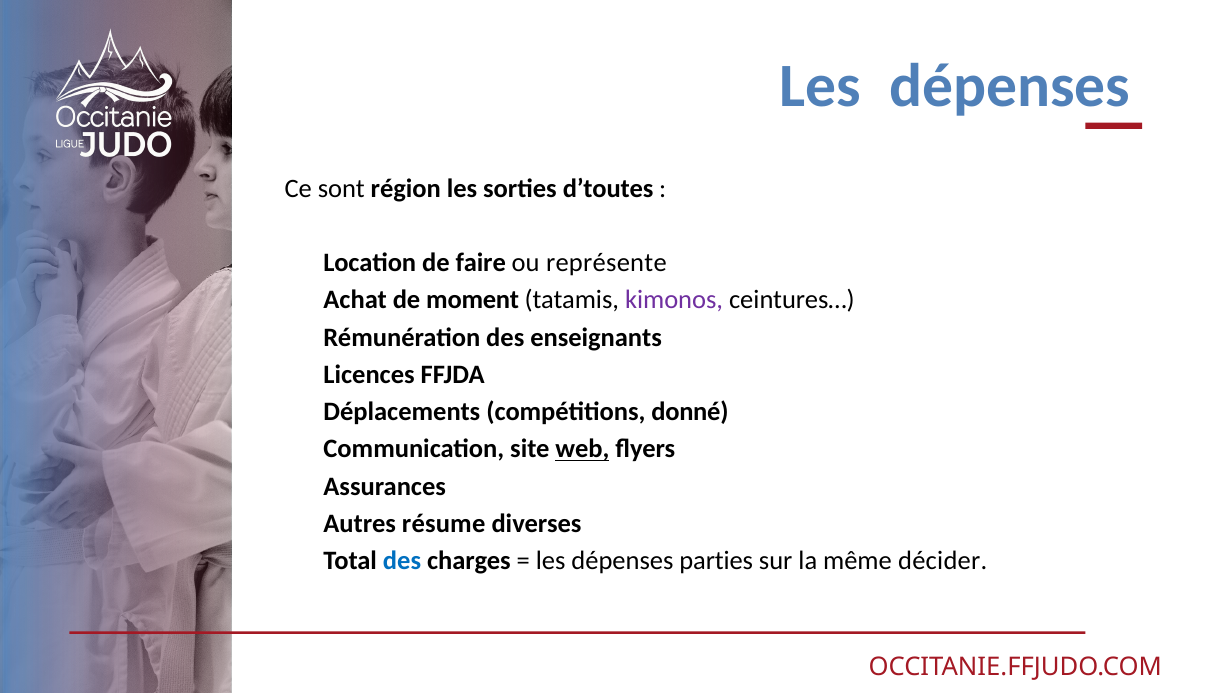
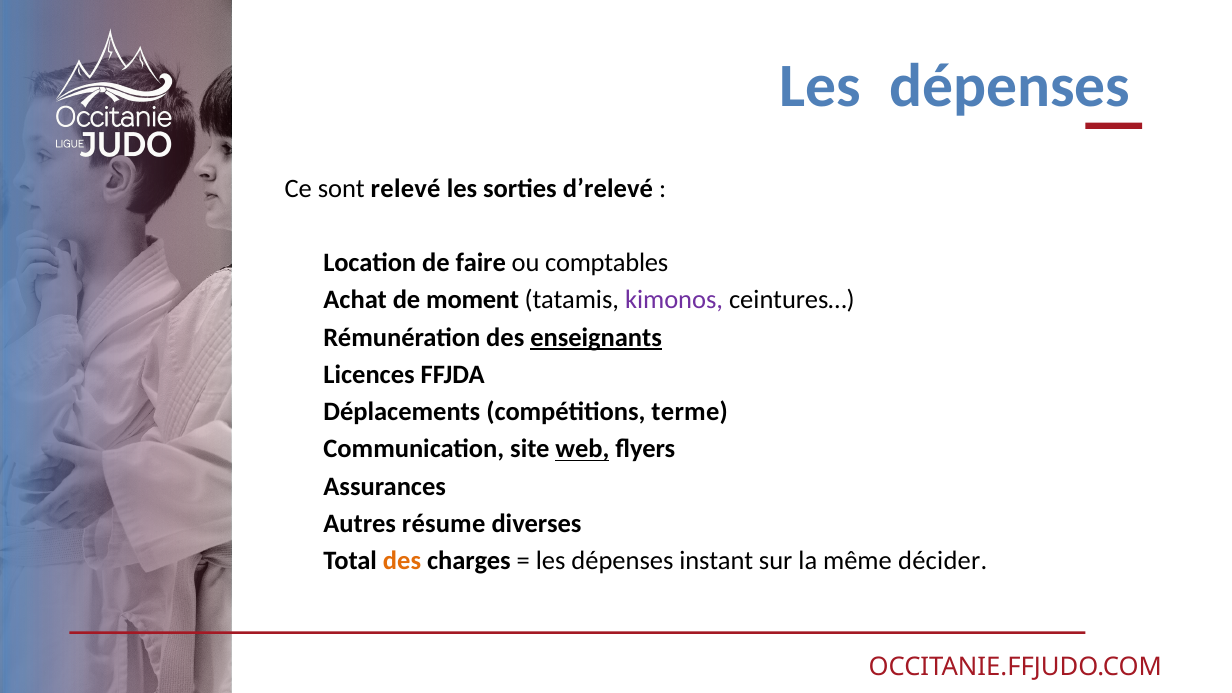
région: région -> relevé (406, 189)
d’toutes: d’toutes -> d’relevé (608, 189)
représente: représente -> comptables (607, 263)
enseignants underline: none -> present (596, 337)
donné: donné -> terme (690, 412)
des colour: blue -> orange (402, 561)
parties: parties -> instant (716, 561)
